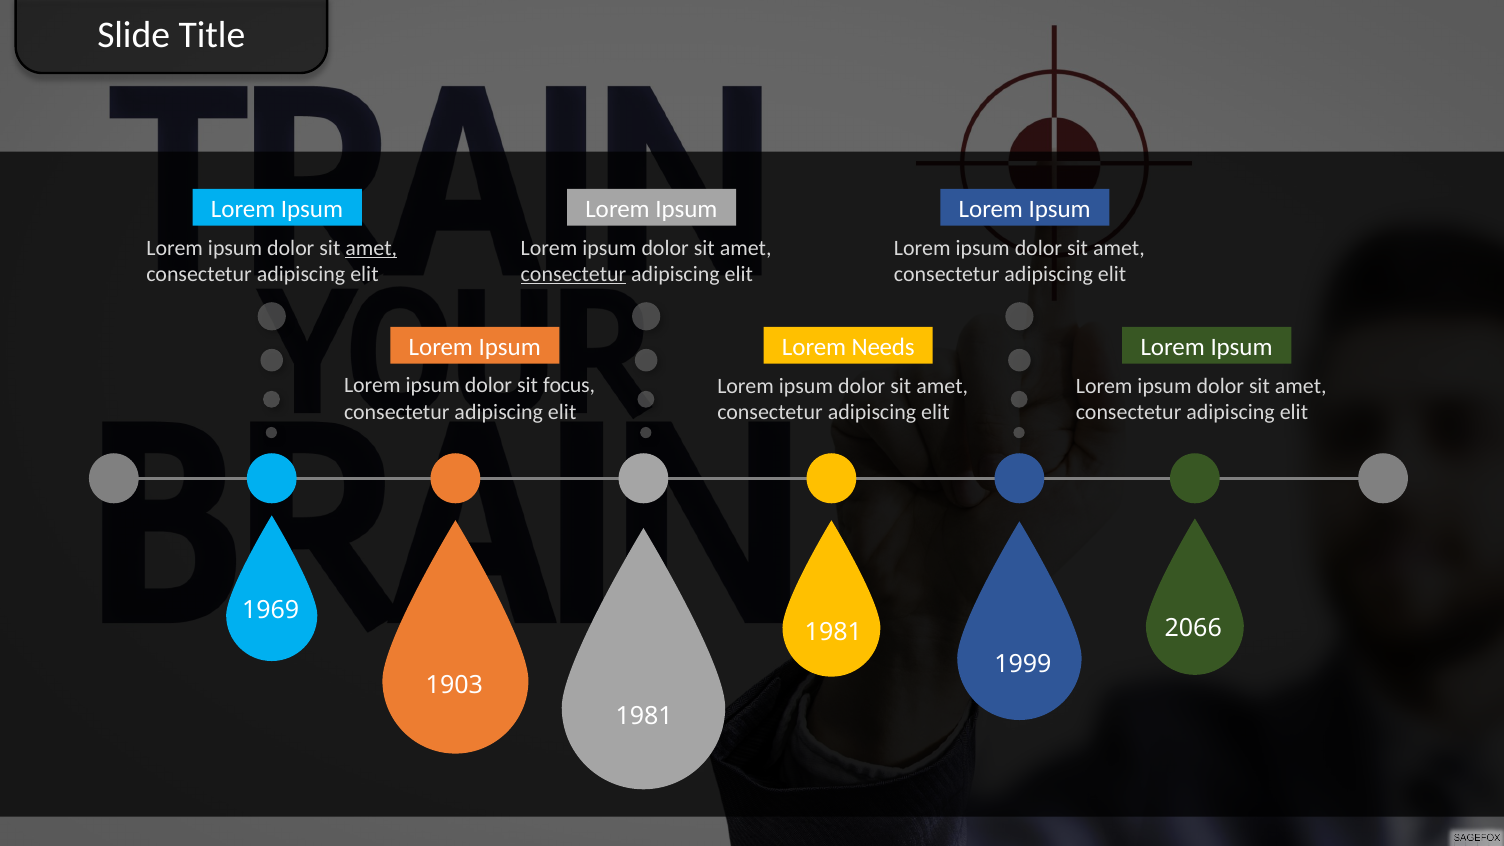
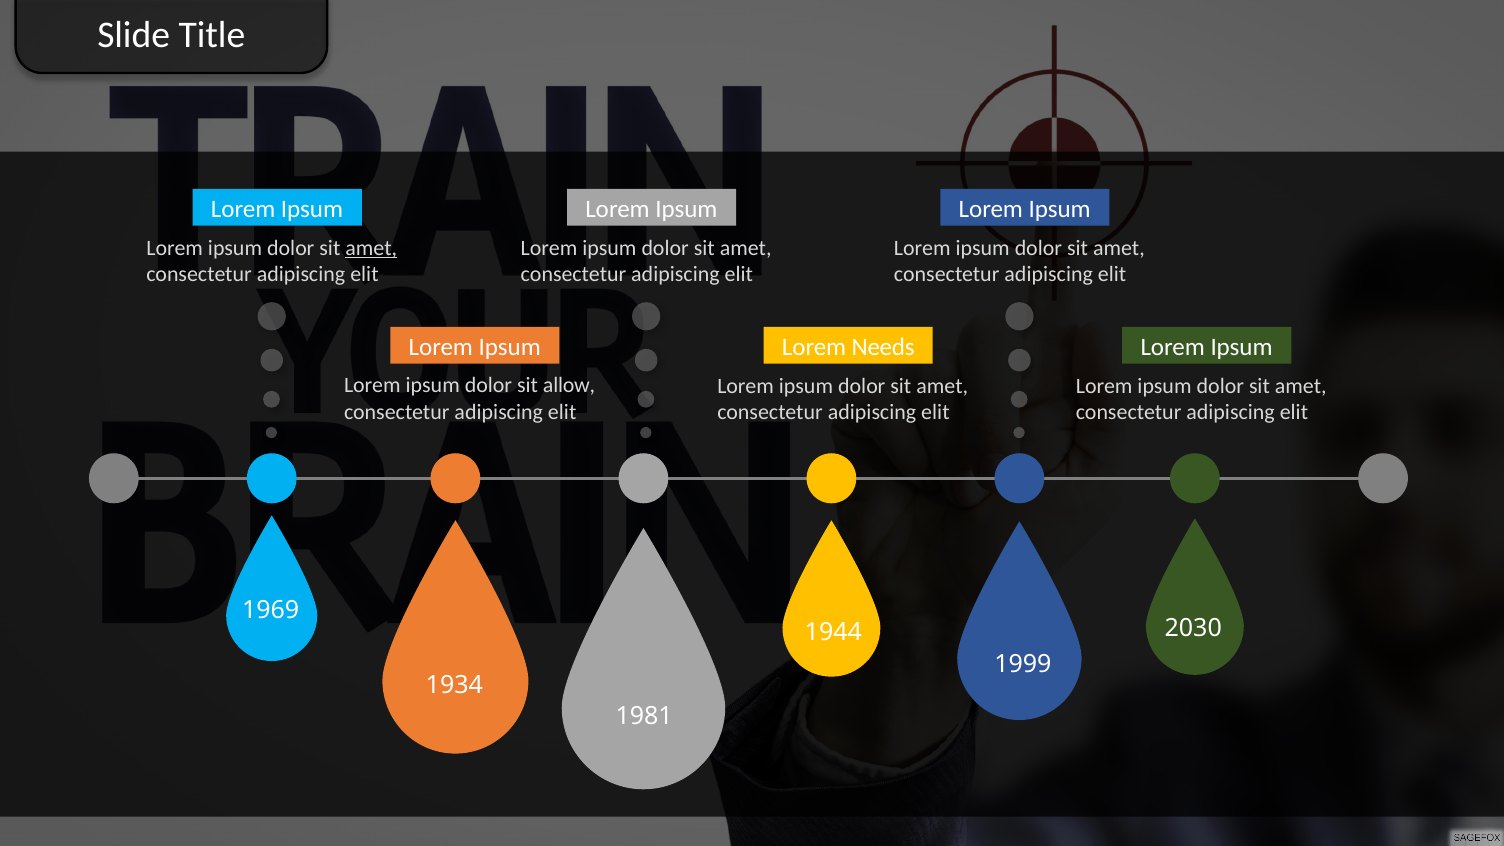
consectetur underline: present -> none (574, 274)
focus: focus -> allow (569, 386)
2066: 2066 -> 2030 (1193, 628)
1981: 1981 -> 1944 (833, 633)
1903: 1903 -> 1934 (454, 685)
